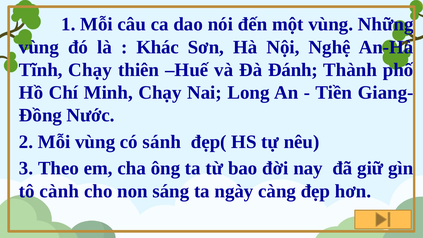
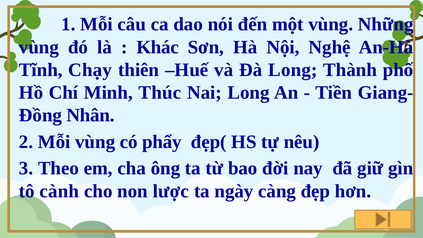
Đà Đánh: Đánh -> Long (293, 70)
Minh Chạy: Chạy -> Thúc (160, 93)
Nước: Nước -> Nhân (91, 115)
sánh: sánh -> phẩy (162, 142)
sáng: sáng -> lược (171, 191)
